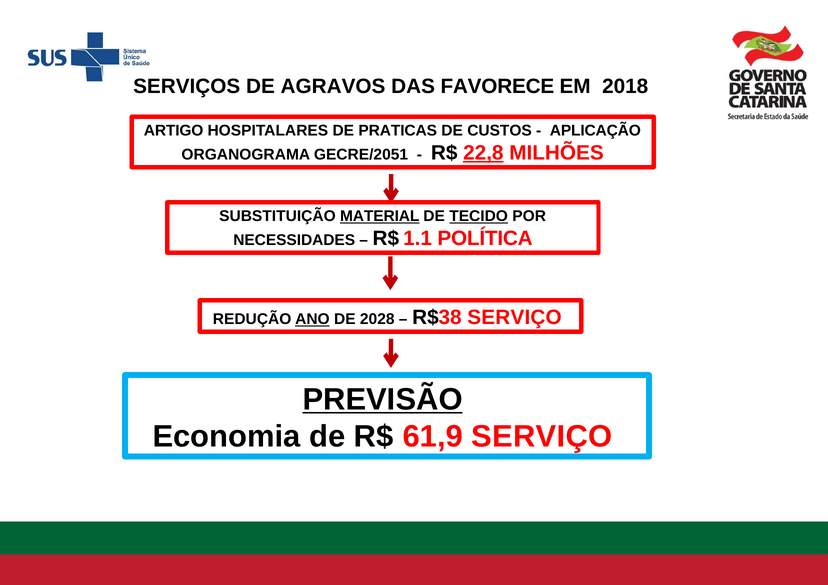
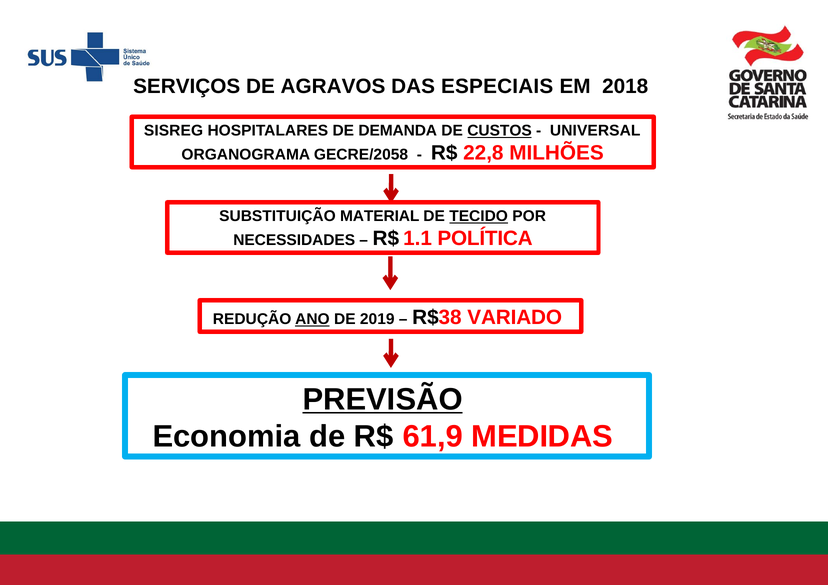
FAVORECE: FAVORECE -> ESPECIAIS (497, 87)
ARTIGO: ARTIGO -> SISREG (174, 131)
PRATICAS: PRATICAS -> DEMANDA (398, 131)
CUSTOS underline: none -> present (500, 131)
APLICAÇÃO: APLICAÇÃO -> UNIVERSAL (595, 131)
GECRE/2051: GECRE/2051 -> GECRE/2058 (361, 155)
22,8 underline: present -> none (483, 153)
MATERIAL underline: present -> none (380, 216)
2028: 2028 -> 2019 (377, 319)
R$38 SERVIÇO: SERVIÇO -> VARIADO (515, 318)
61,9 SERVIÇO: SERVIÇO -> MEDIDAS (542, 437)
